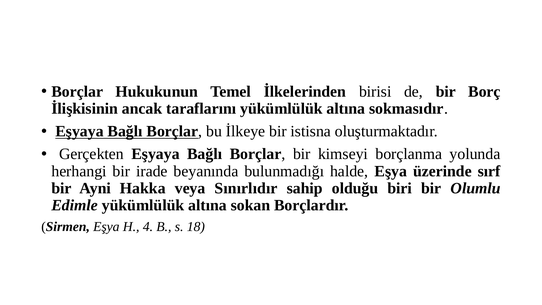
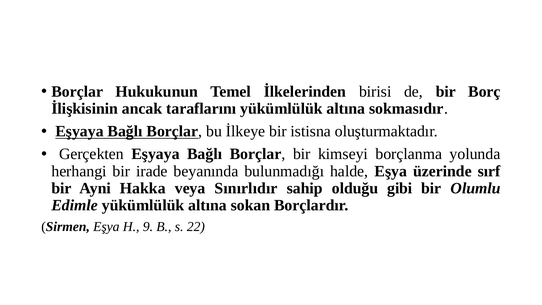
biri: biri -> gibi (400, 188)
4: 4 -> 9 (148, 227)
18: 18 -> 22 (196, 227)
